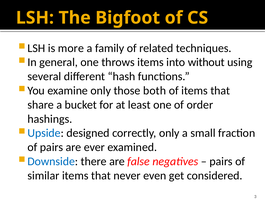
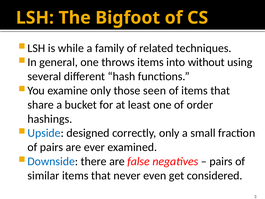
more: more -> while (71, 48)
both: both -> seen (155, 90)
